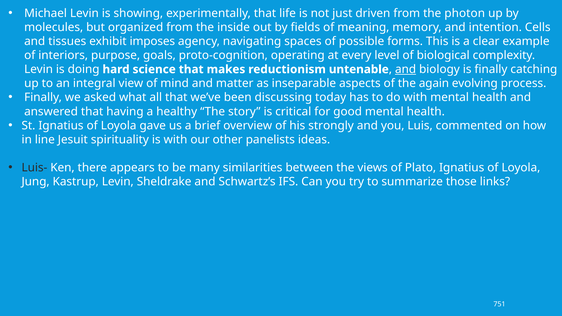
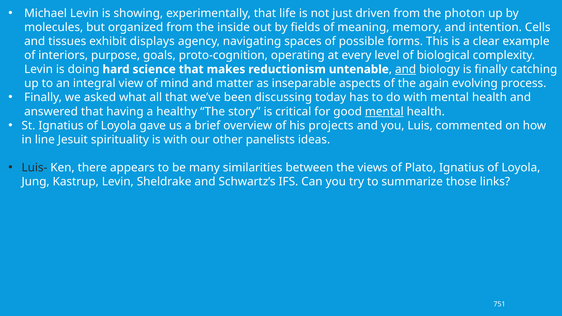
imposes: imposes -> displays (152, 41)
mental underline: none -> present (384, 112)
strongly: strongly -> projects (331, 126)
